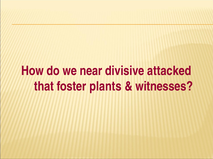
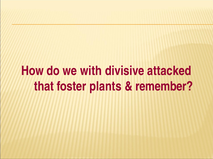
near: near -> with (91, 71)
witnesses: witnesses -> remember (164, 87)
